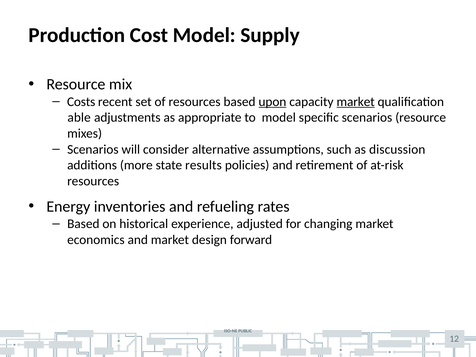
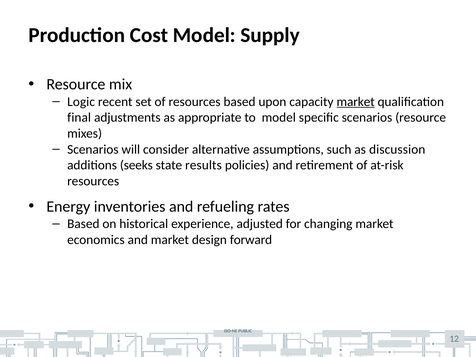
Costs: Costs -> Logic (81, 102)
upon underline: present -> none (272, 102)
able: able -> final (79, 118)
more: more -> seeks (136, 165)
